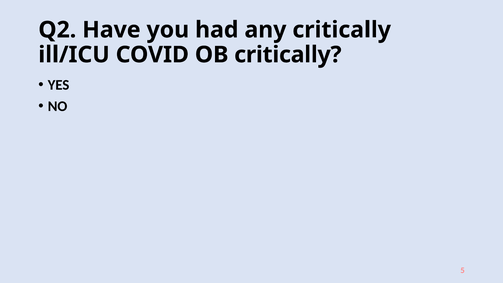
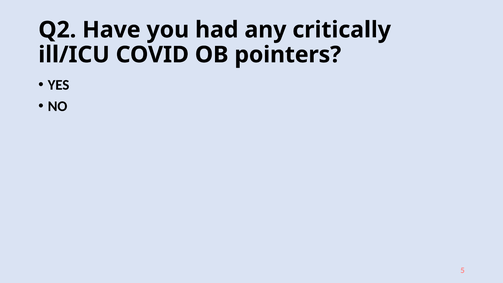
OB critically: critically -> pointers (288, 55)
